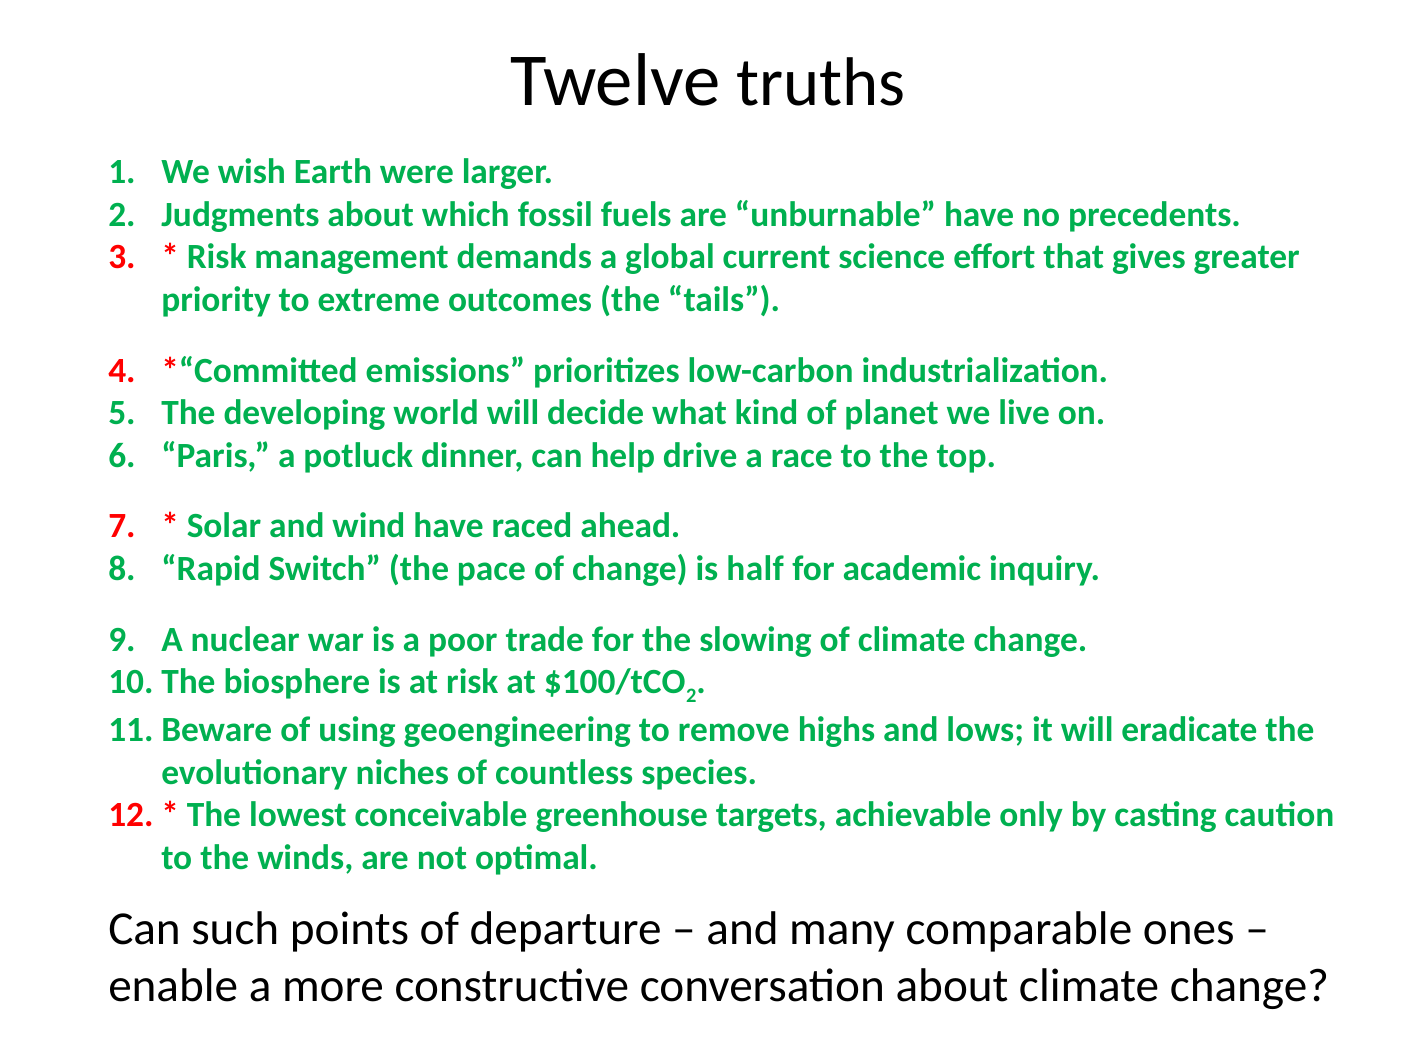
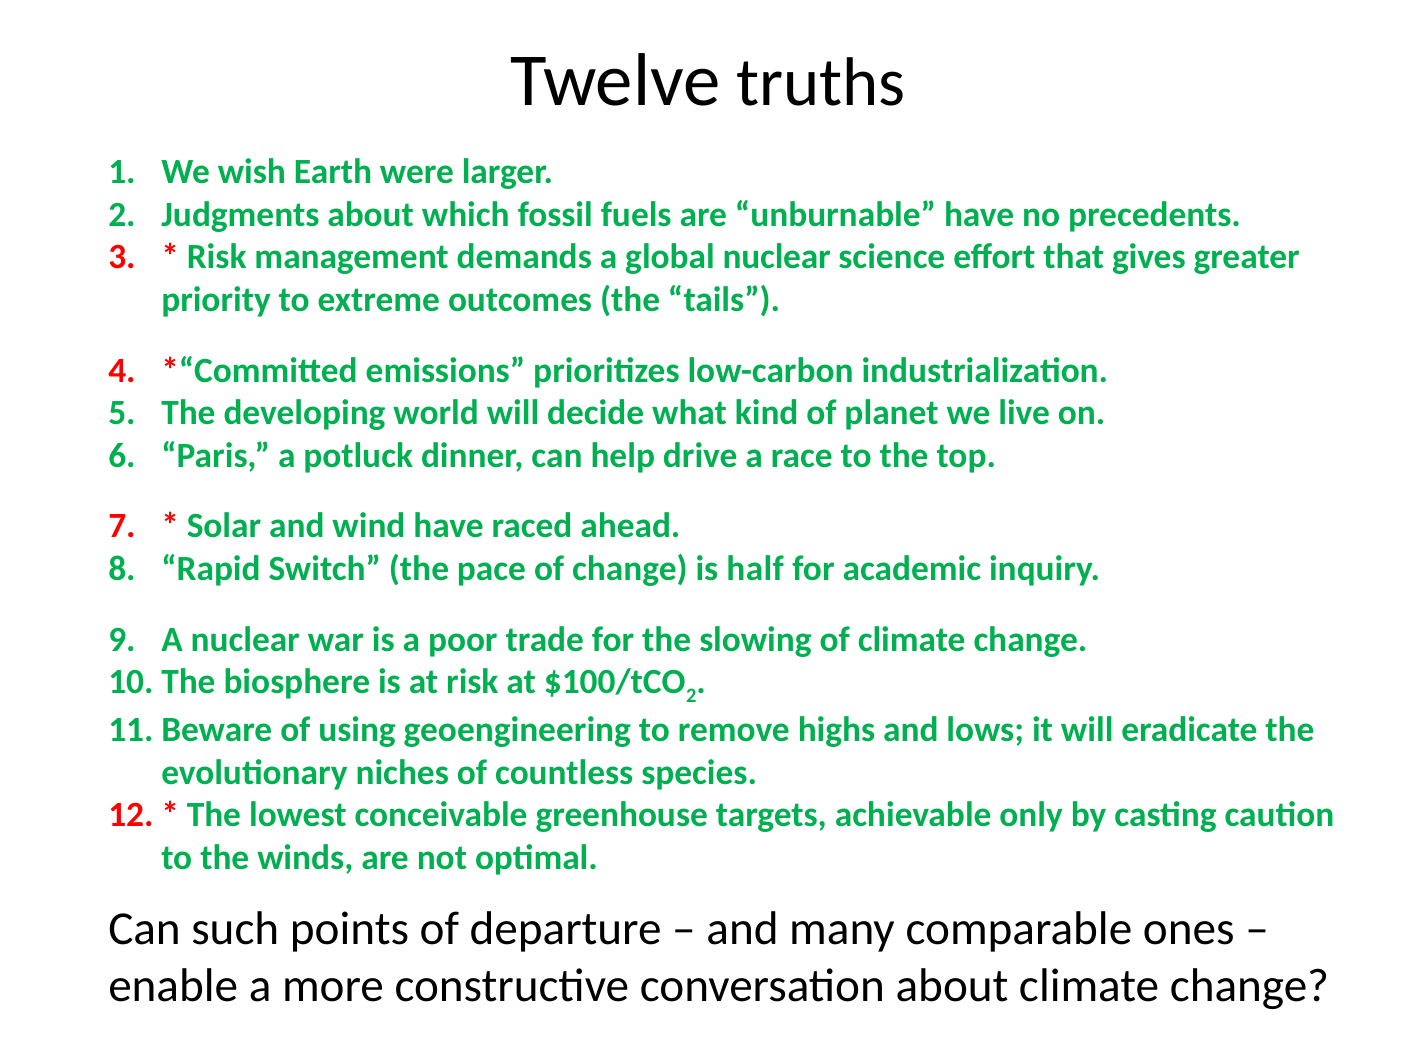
global current: current -> nuclear (777, 257)
